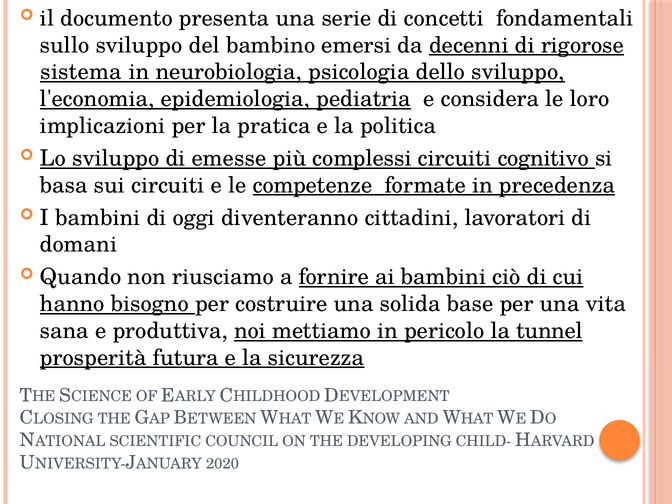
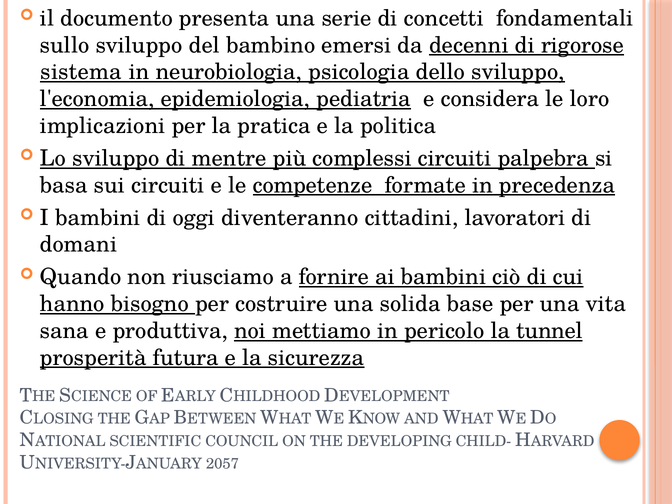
emesse: emesse -> mentre (229, 158)
cognitivo: cognitivo -> palpebra (543, 158)
2020: 2020 -> 2057 (223, 464)
